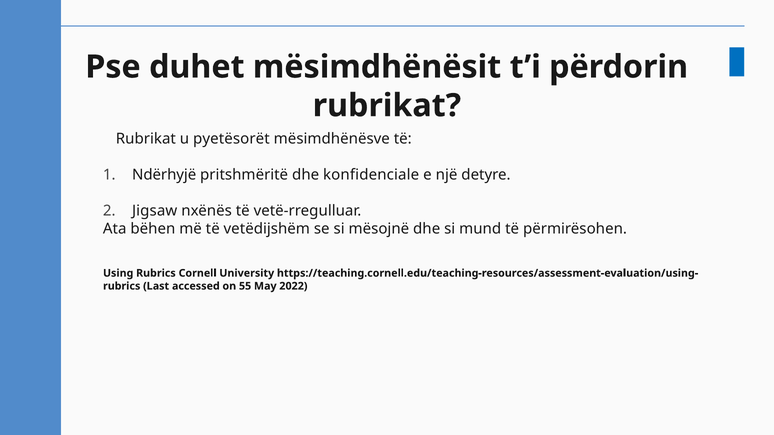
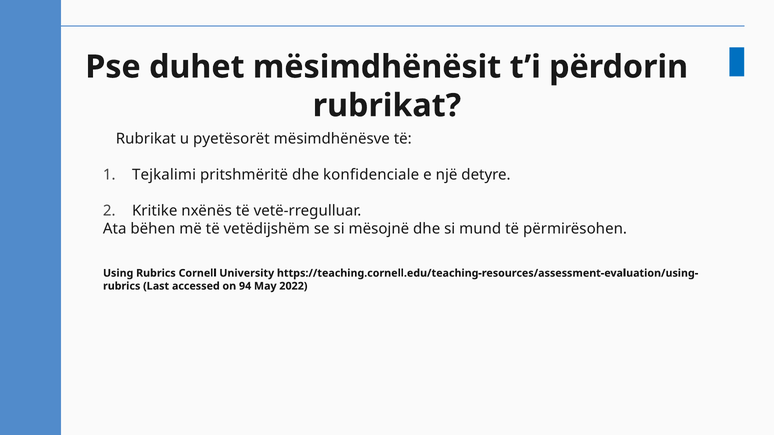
Ndërhyjë: Ndërhyjë -> Tejkalimi (164, 175)
Jigsaw: Jigsaw -> Kritike (155, 211)
55: 55 -> 94 (245, 286)
